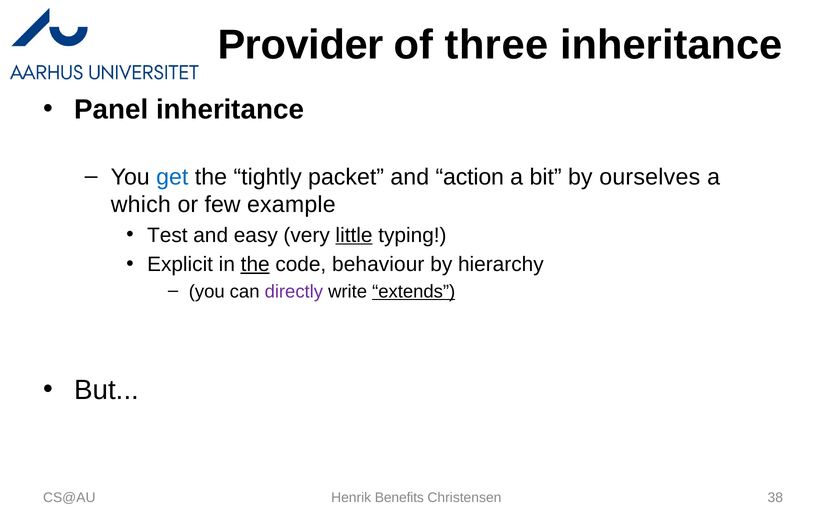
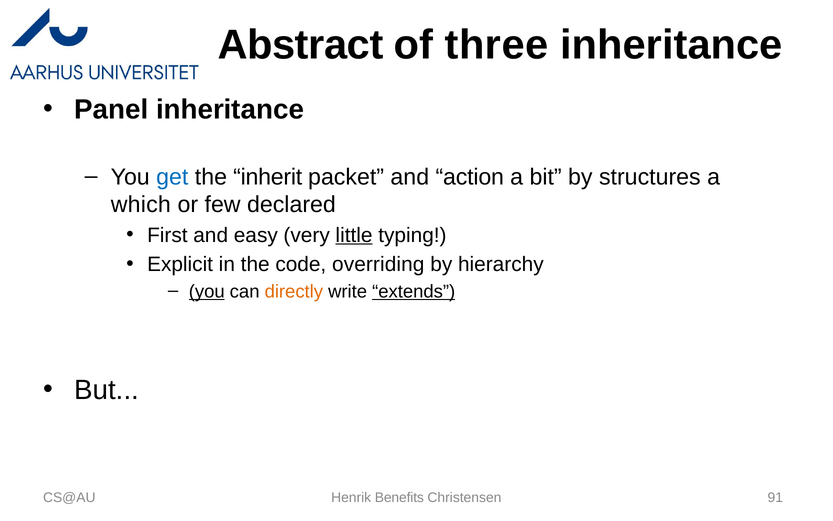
Provider: Provider -> Abstract (301, 45)
tightly: tightly -> inherit (268, 177)
ourselves: ourselves -> structures (650, 177)
example: example -> declared (291, 205)
Test: Test -> First (167, 235)
the underline: present -> none (255, 264)
behaviour: behaviour -> overriding (378, 264)
you underline: none -> present (207, 291)
directly colour: purple -> orange (294, 291)
38: 38 -> 91 (775, 497)
